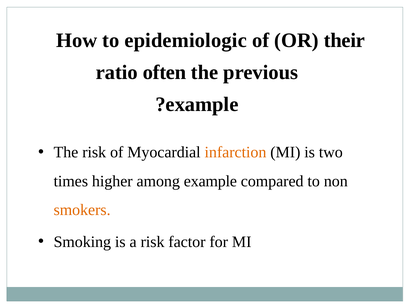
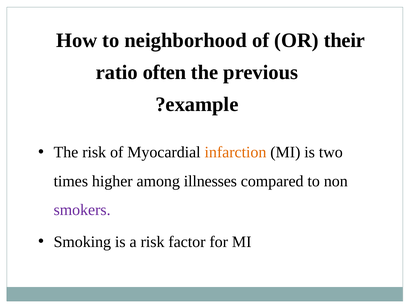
epidemiologic: epidemiologic -> neighborhood (186, 40)
among example: example -> illnesses (210, 181)
smokers colour: orange -> purple (82, 210)
